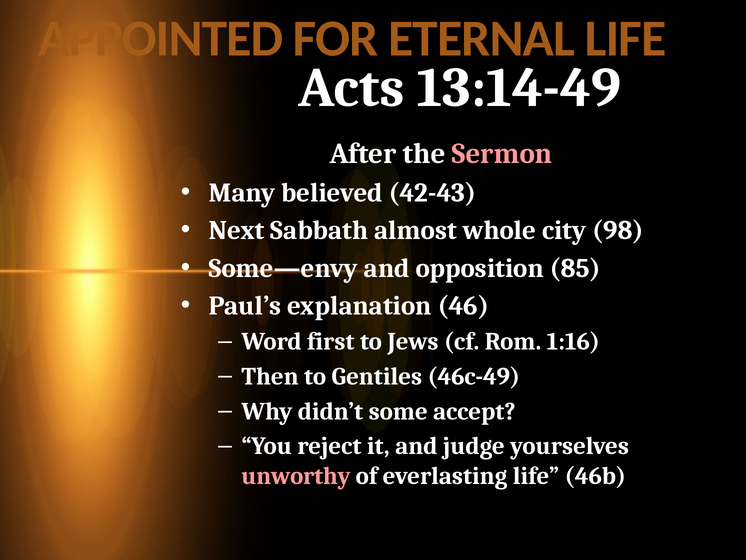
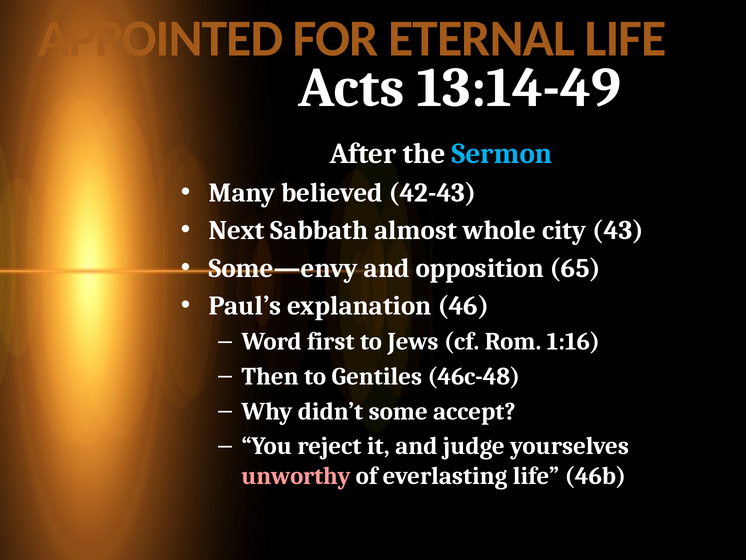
Sermon colour: pink -> light blue (502, 154)
98: 98 -> 43 (618, 230)
85: 85 -> 65 (575, 268)
46c-49: 46c-49 -> 46c-48 (474, 376)
